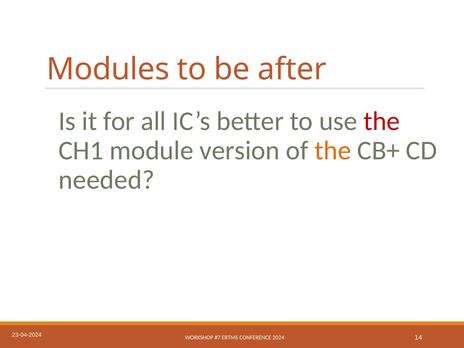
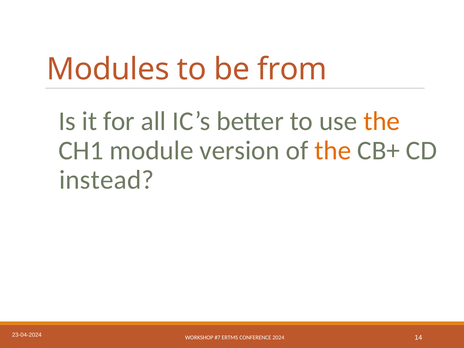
after: after -> from (292, 69)
the colour: red -> orange (382, 121)
needed: needed -> instead (107, 180)
